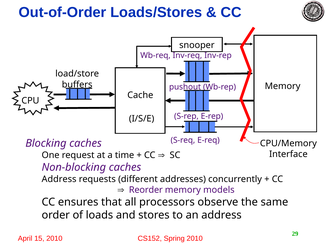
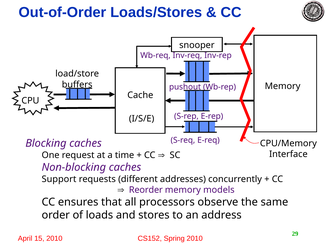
Address: Address -> Support (59, 179)
